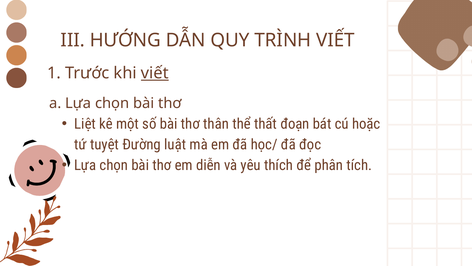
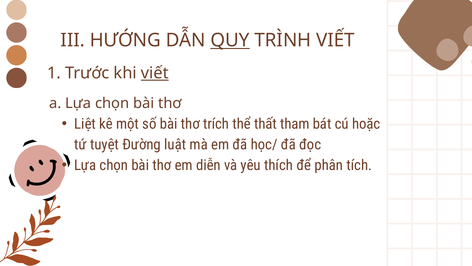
QUY underline: none -> present (230, 40)
thân: thân -> trích (216, 124)
đoạn: đoạn -> tham (295, 124)
